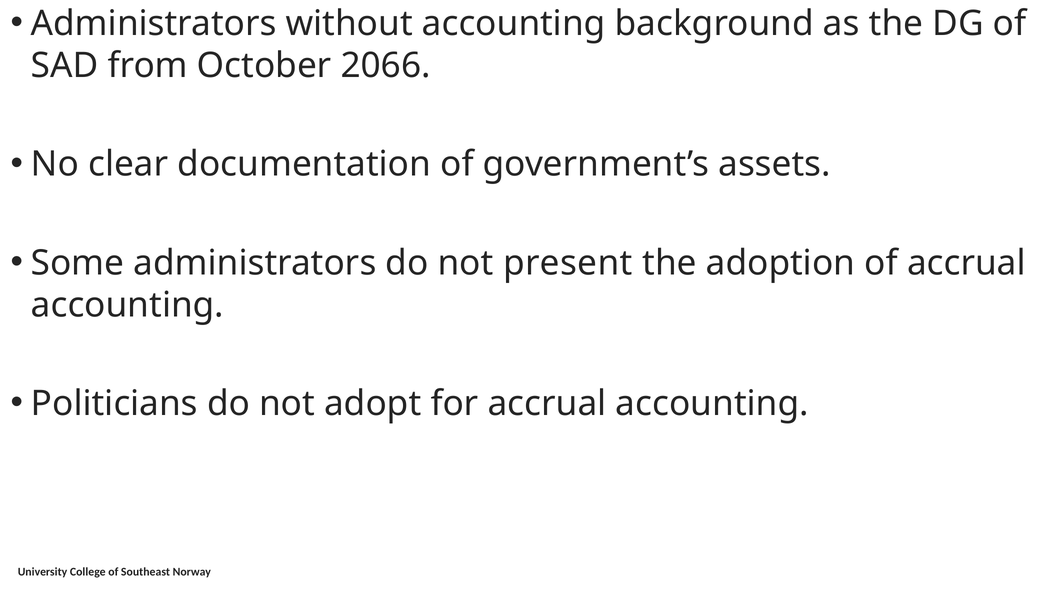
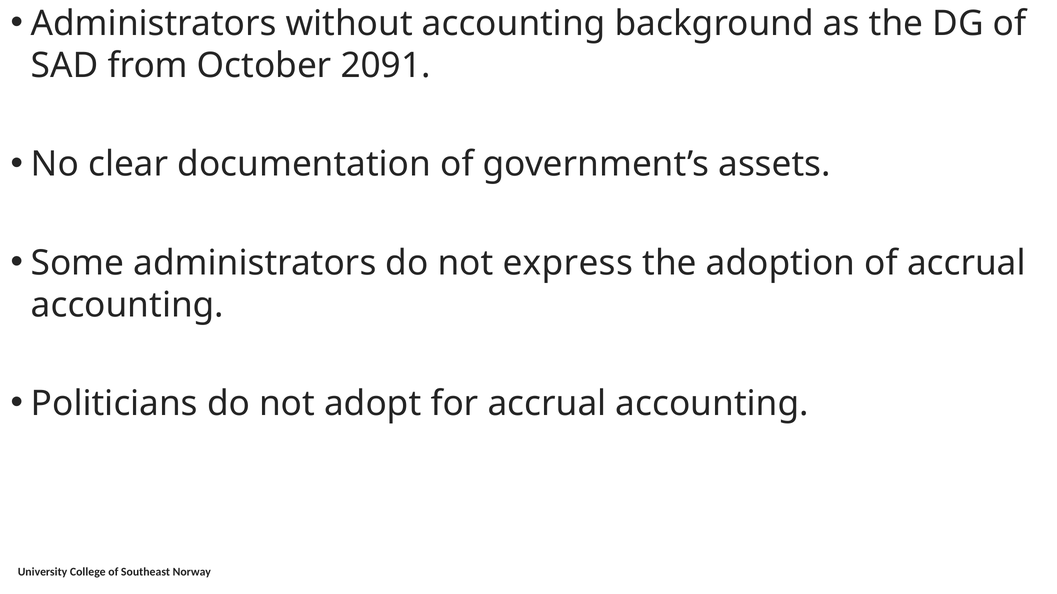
2066: 2066 -> 2091 (386, 66)
present: present -> express (568, 263)
